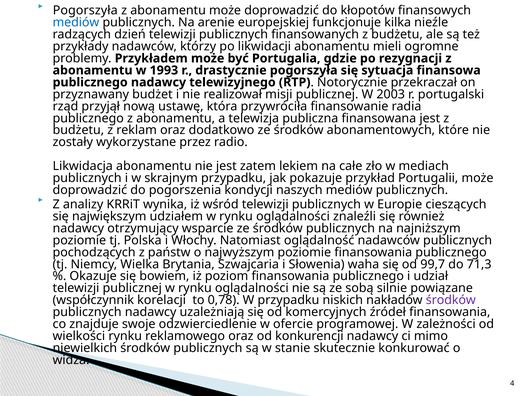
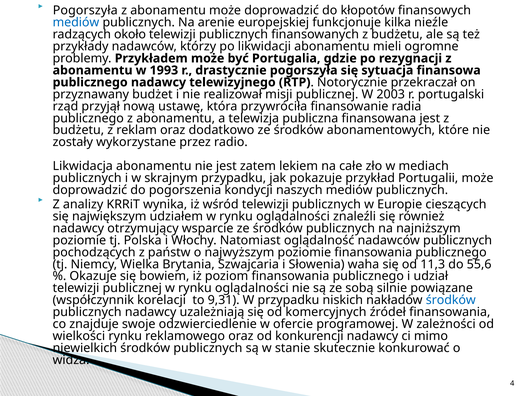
dzień: dzień -> około (130, 34)
99,7: 99,7 -> 11,3 (433, 264)
71,3: 71,3 -> 55,6 (479, 264)
0,78: 0,78 -> 9,31 (224, 300)
środków colour: purple -> blue (451, 300)
